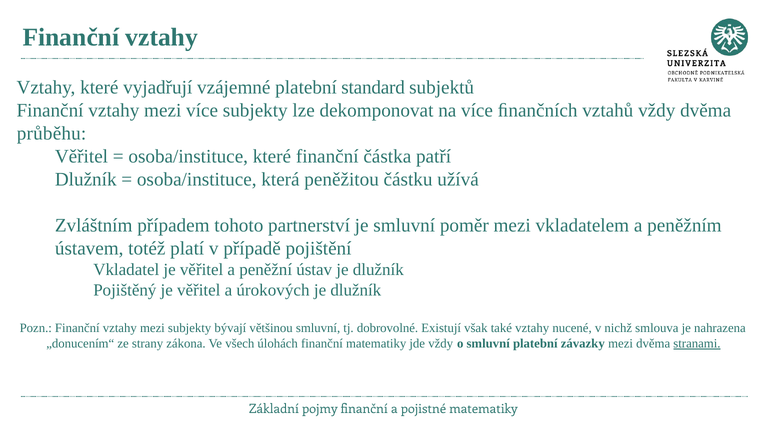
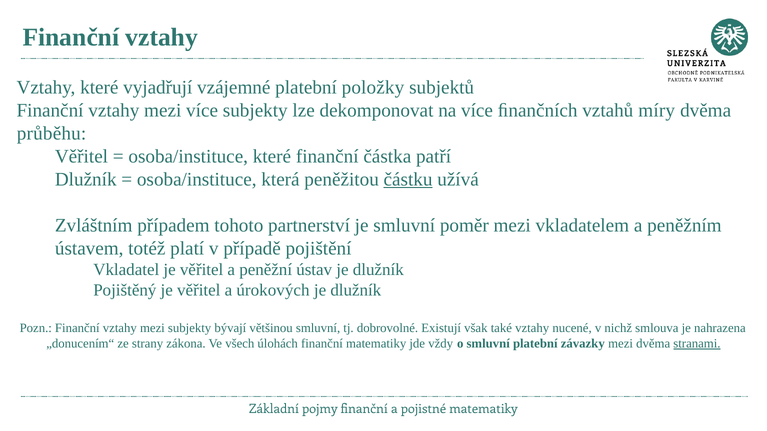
standard: standard -> položky (373, 87)
vztahů vždy: vždy -> míry (657, 110)
částku underline: none -> present (408, 179)
